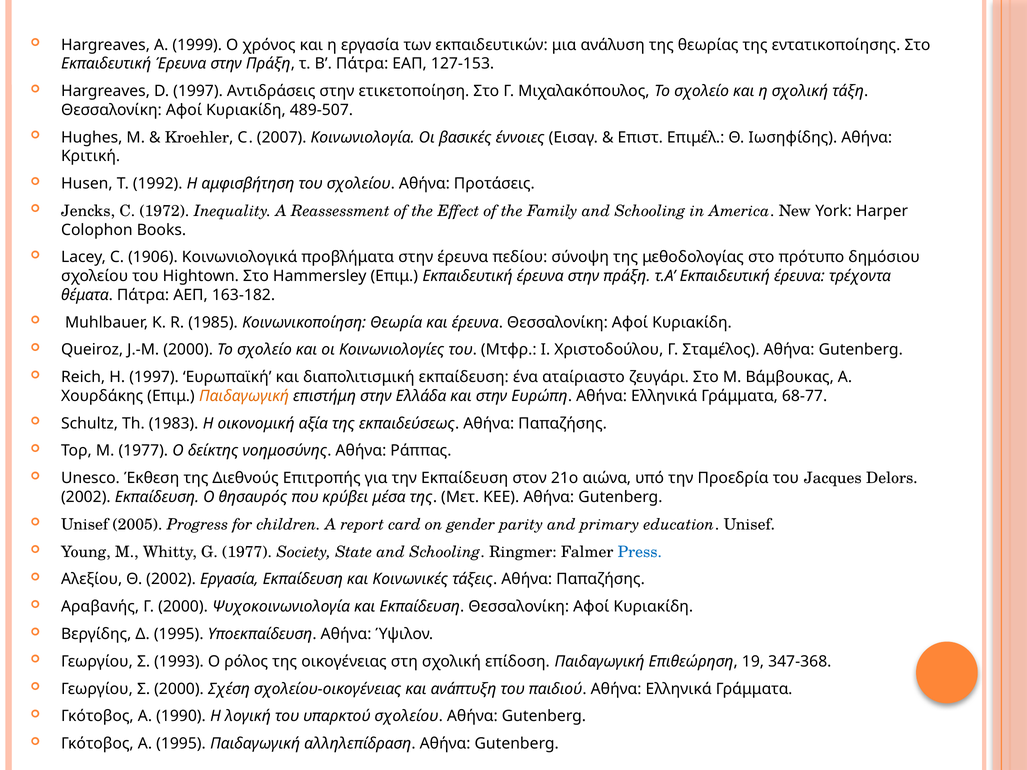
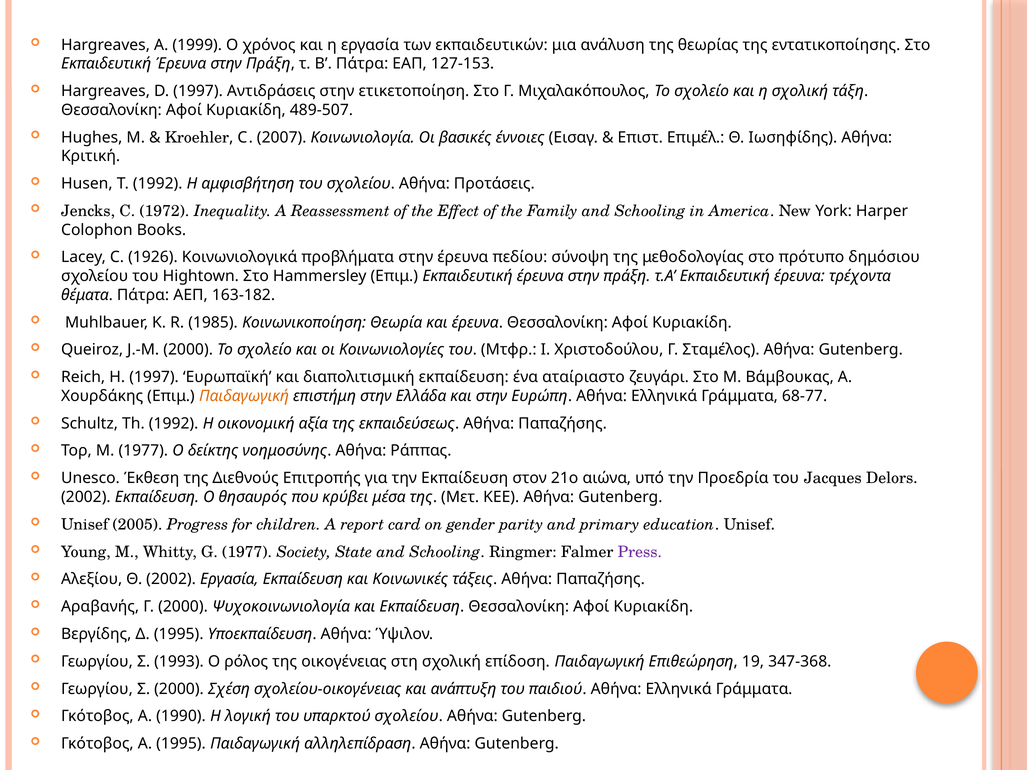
1906: 1906 -> 1926 (153, 257)
Th 1983: 1983 -> 1992 (174, 424)
Press colour: blue -> purple (640, 552)
